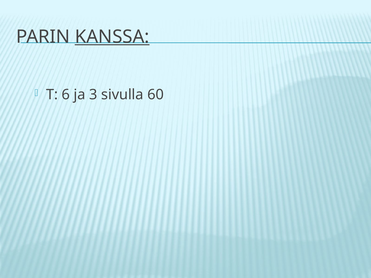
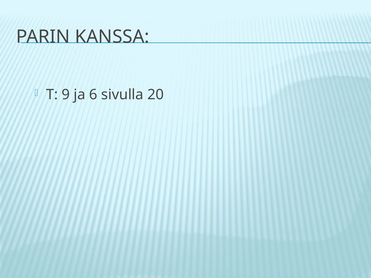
KANSSA underline: present -> none (112, 37)
6: 6 -> 9 (66, 95)
3: 3 -> 6 (93, 95)
60: 60 -> 20 (156, 95)
